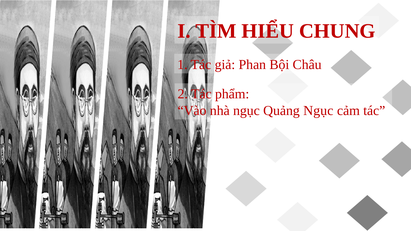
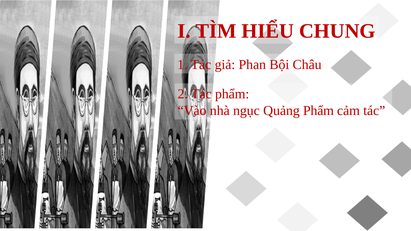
Quảng Ngục: Ngục -> Phẩm (318, 111)
